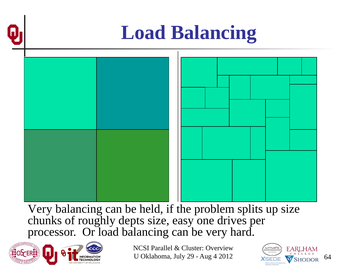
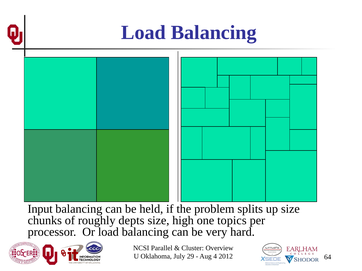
Very: Very -> Input (40, 209)
easy: easy -> high (183, 221)
drives: drives -> topics (232, 221)
